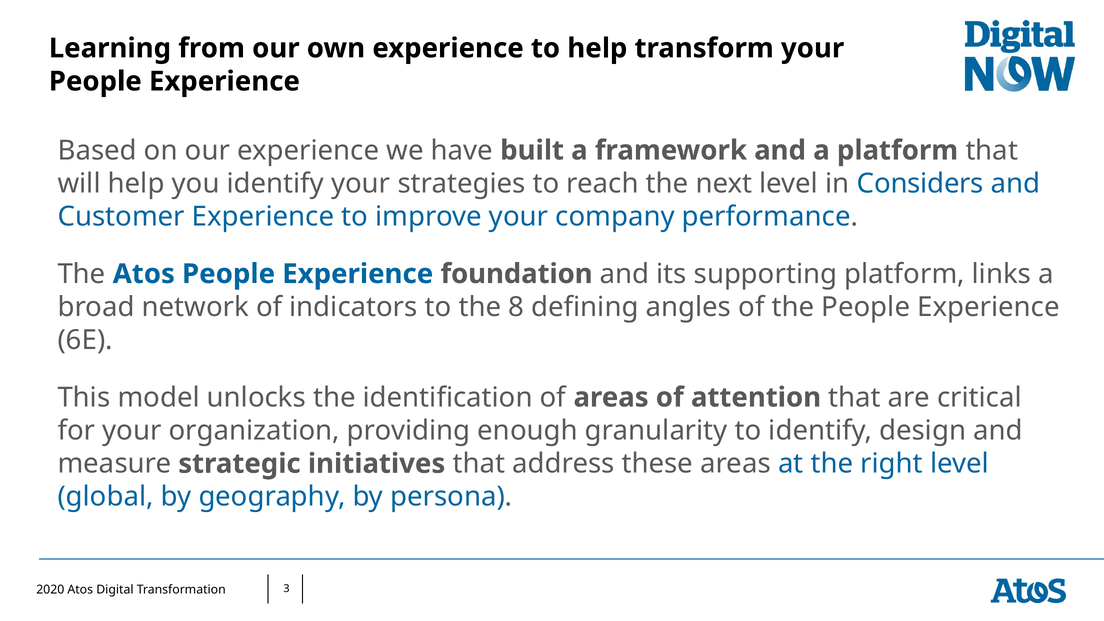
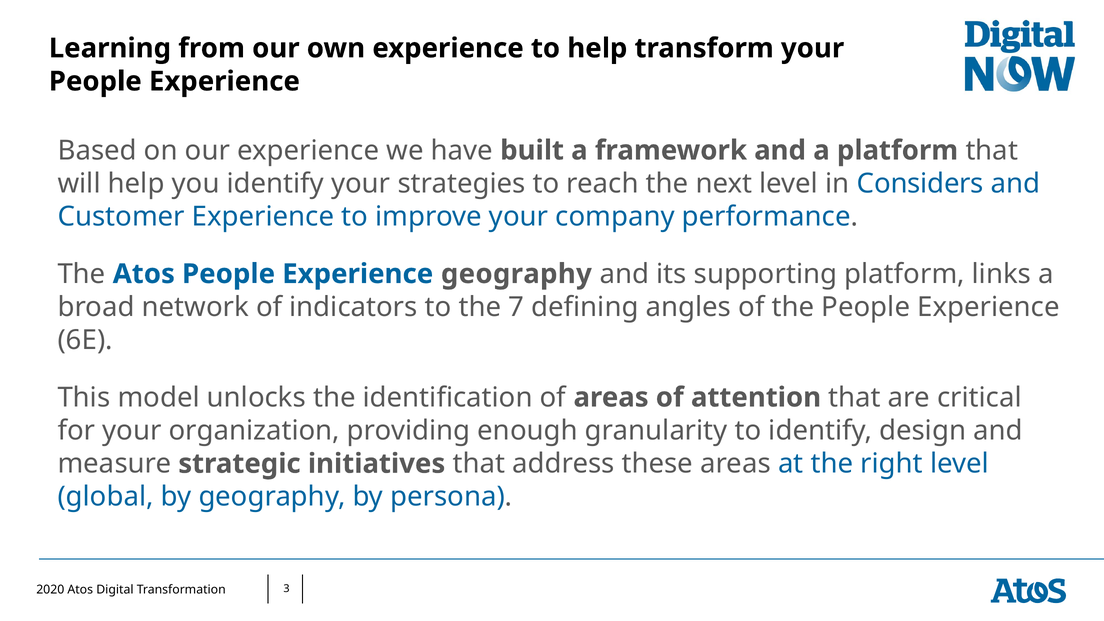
Experience foundation: foundation -> geography (516, 274)
8: 8 -> 7 (516, 307)
